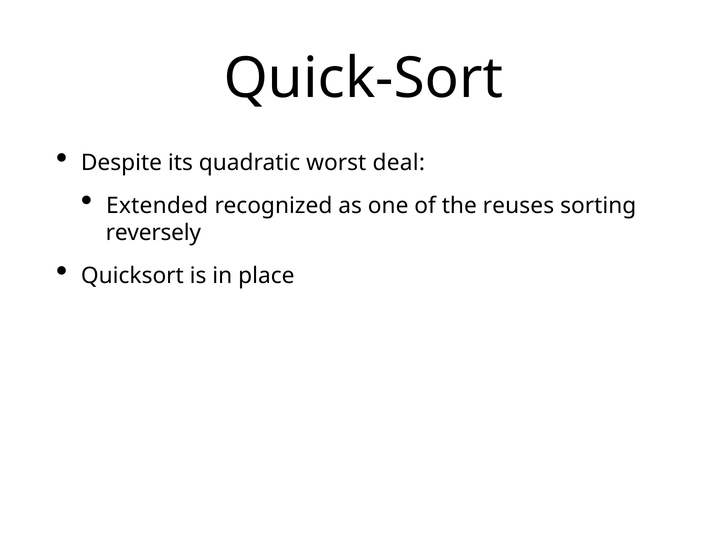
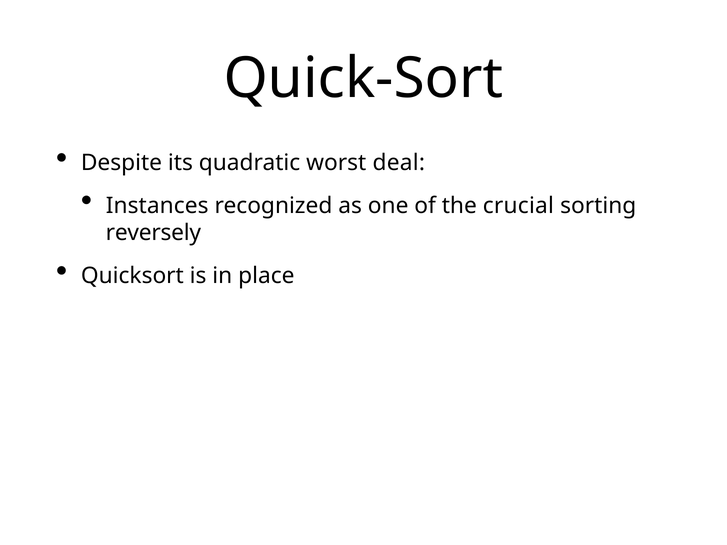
Extended: Extended -> Instances (157, 206)
reuses: reuses -> crucial (518, 206)
